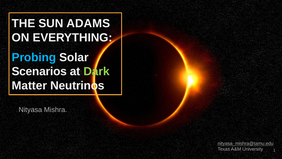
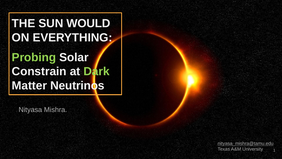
ADAMS: ADAMS -> WOULD (88, 23)
Probing colour: light blue -> light green (34, 57)
Scenarios: Scenarios -> Constrain (39, 71)
